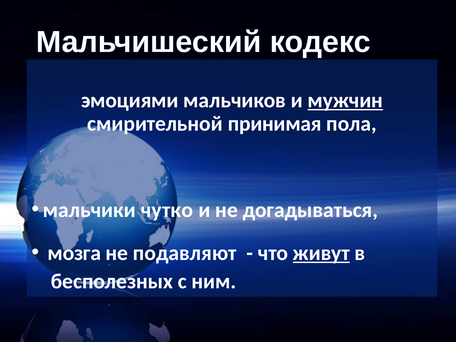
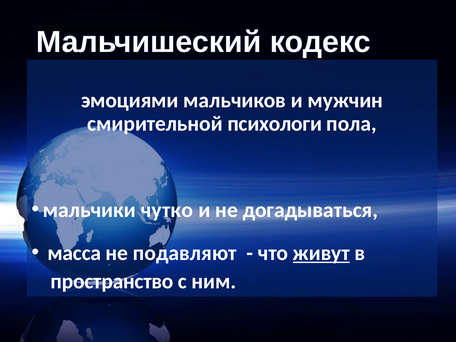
мужчин underline: present -> none (345, 100)
принимая: принимая -> психологи (275, 124)
мозга: мозга -> масса (74, 253)
бесполезных: бесполезных -> пространство (112, 281)
